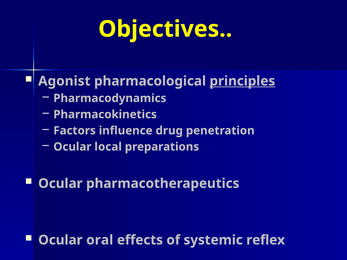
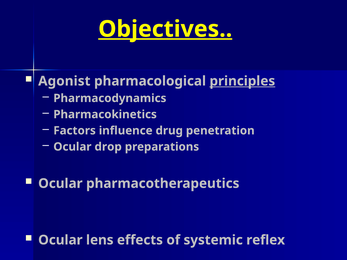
Objectives underline: none -> present (165, 29)
local: local -> drop (108, 147)
oral: oral -> lens (100, 240)
